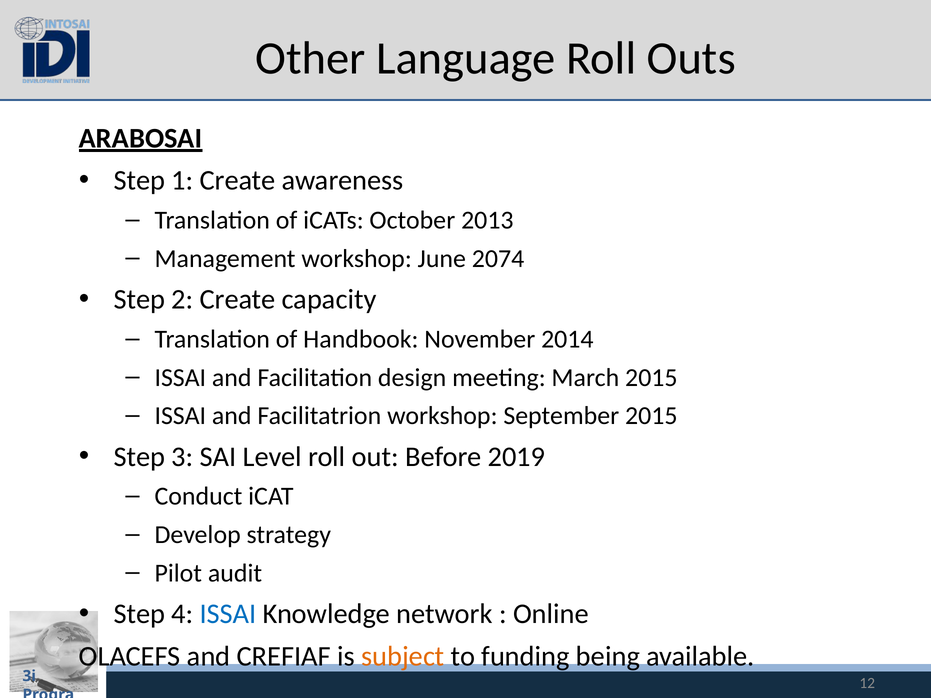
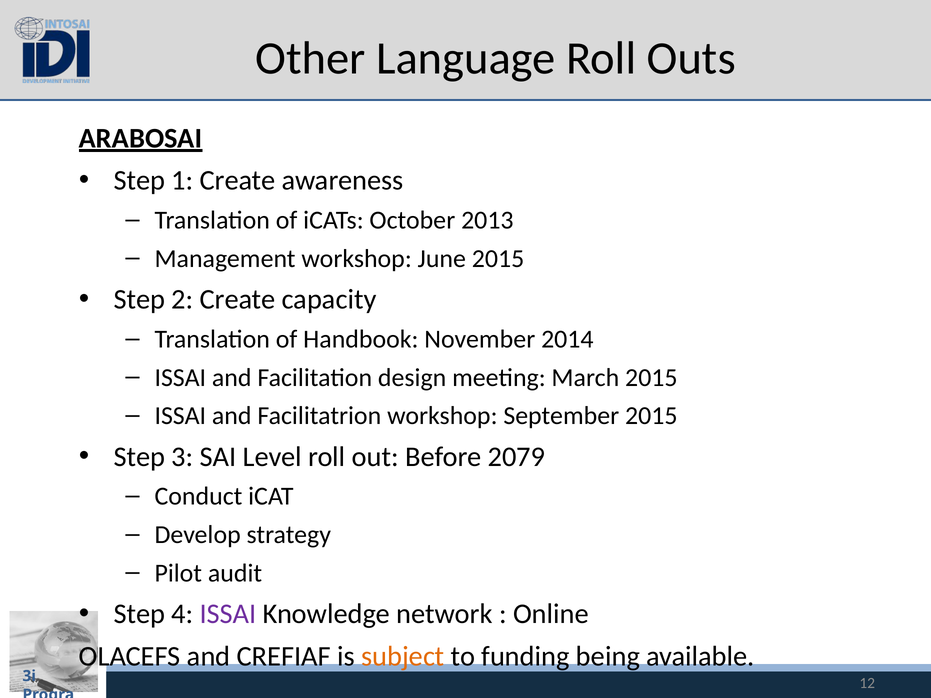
June 2074: 2074 -> 2015 (498, 259)
2019: 2019 -> 2079 (516, 457)
ISSAI colour: blue -> purple (228, 614)
